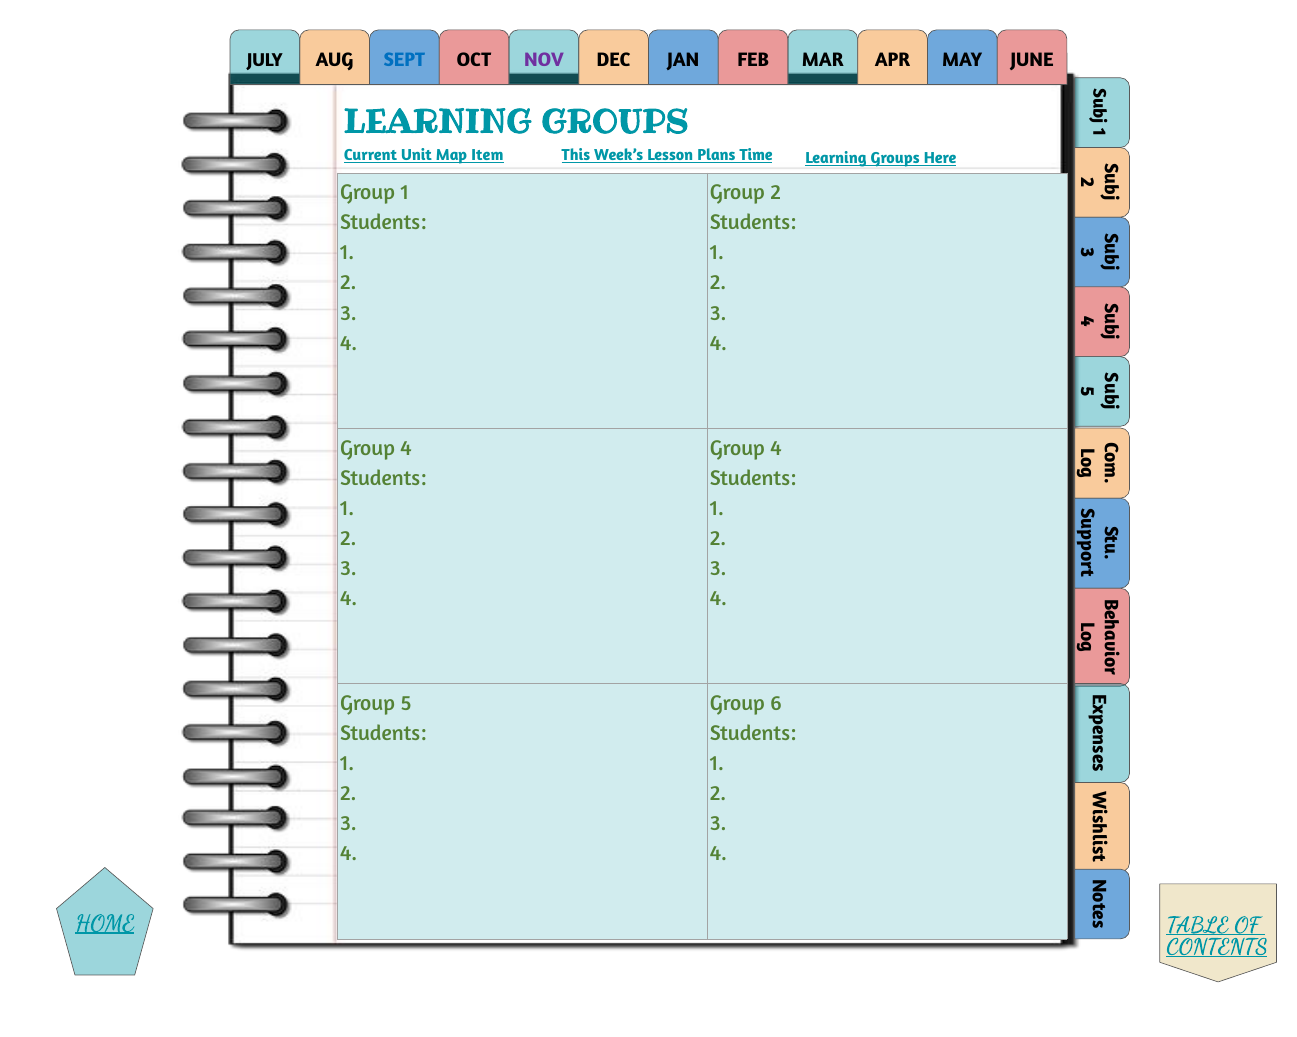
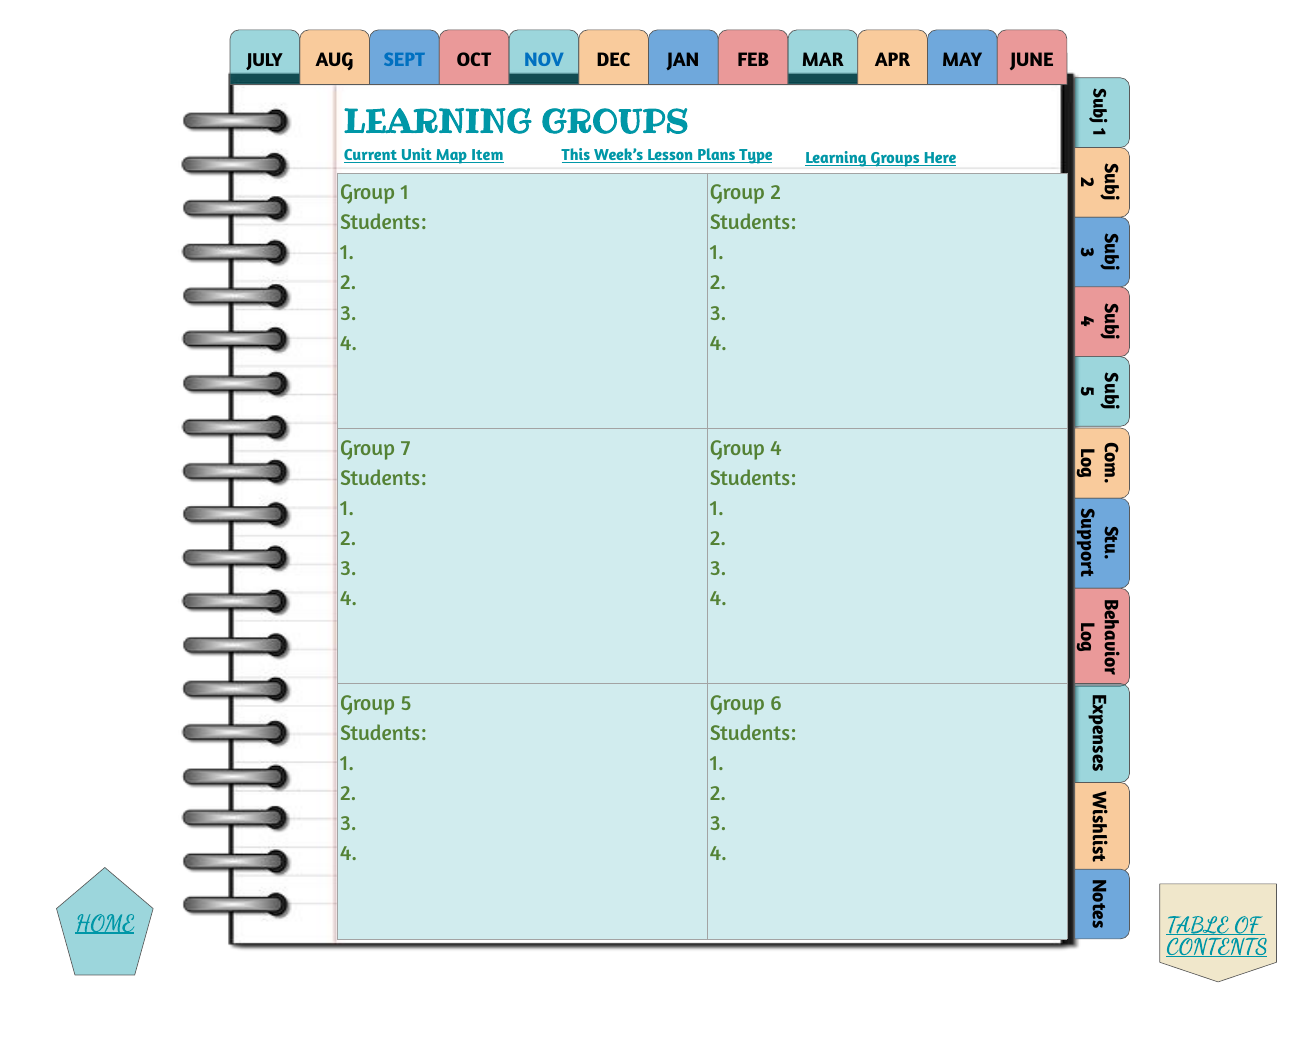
NOV colour: purple -> blue (544, 60)
Time: Time -> Type (756, 156)
4: 4 -> 7 (406, 448)
